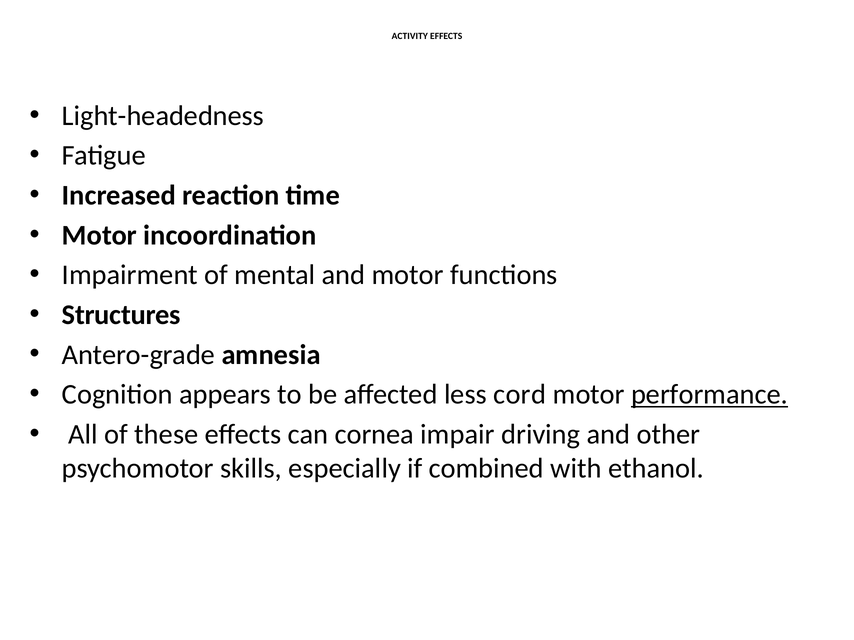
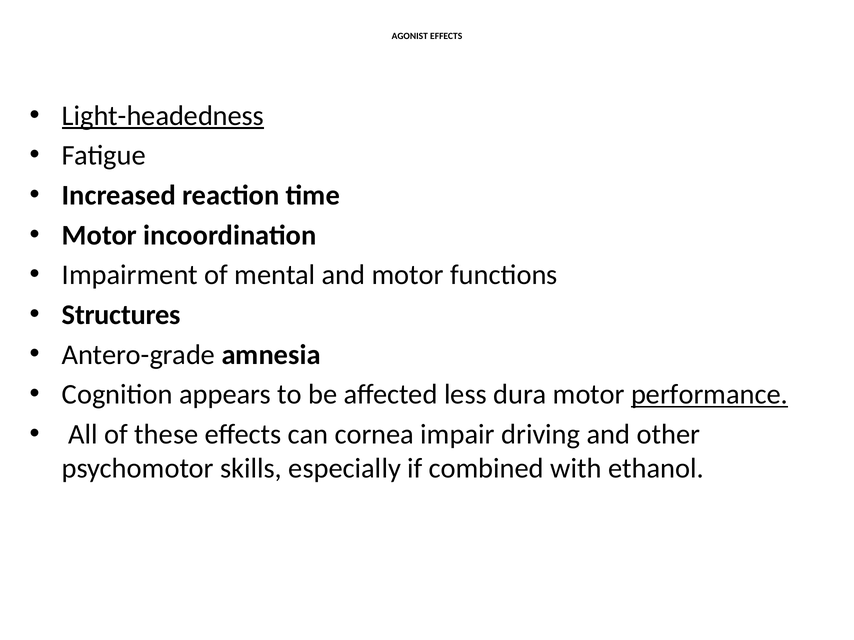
ACTIVITY: ACTIVITY -> AGONIST (410, 36)
Light-headedness underline: none -> present (163, 116)
cord: cord -> dura (520, 395)
